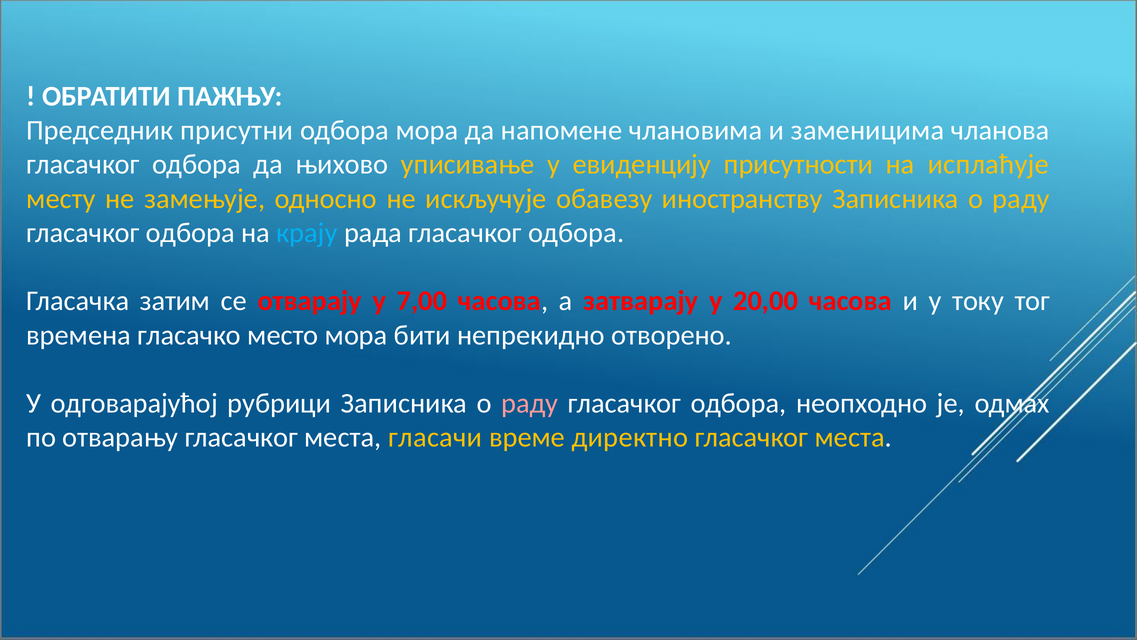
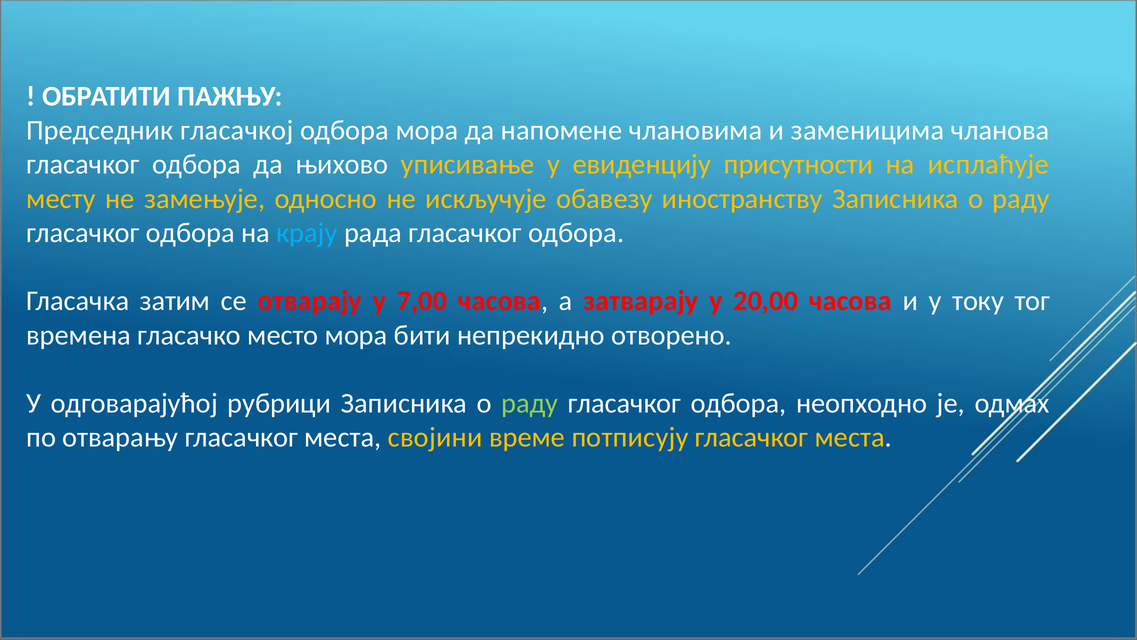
присутни: присутни -> гласачкој (237, 130)
раду colour: pink -> light green (530, 403)
гласачи: гласачи -> својини (435, 437)
директно: директно -> потписују (630, 437)
